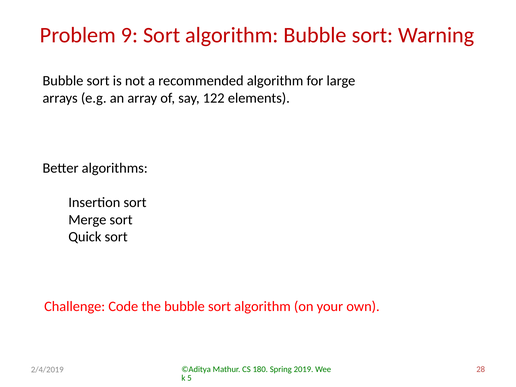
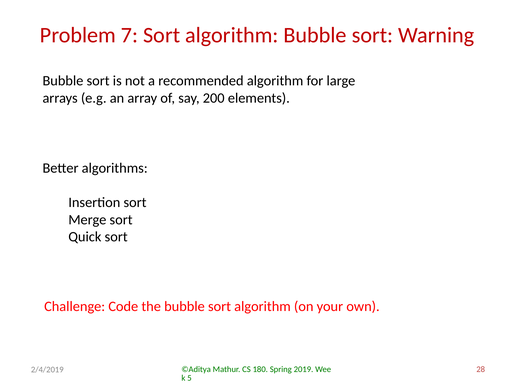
9: 9 -> 7 (130, 35)
122: 122 -> 200 (214, 98)
